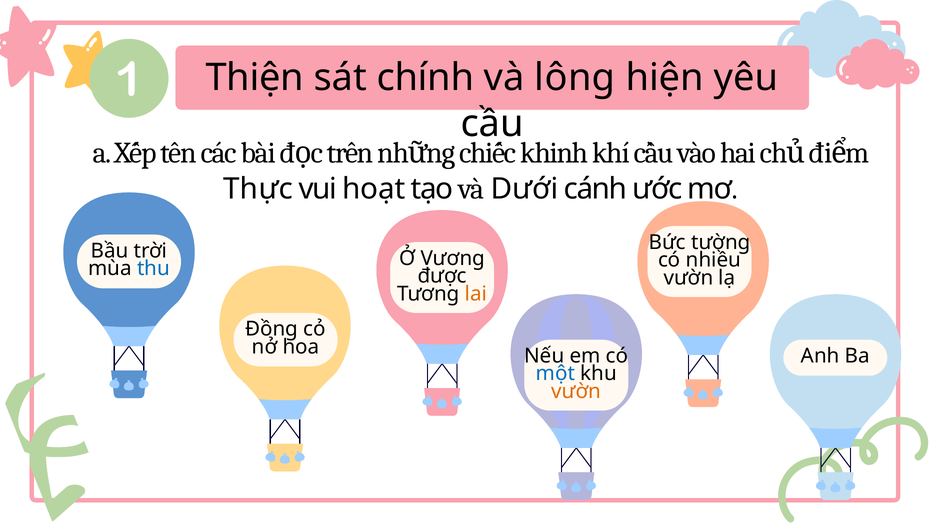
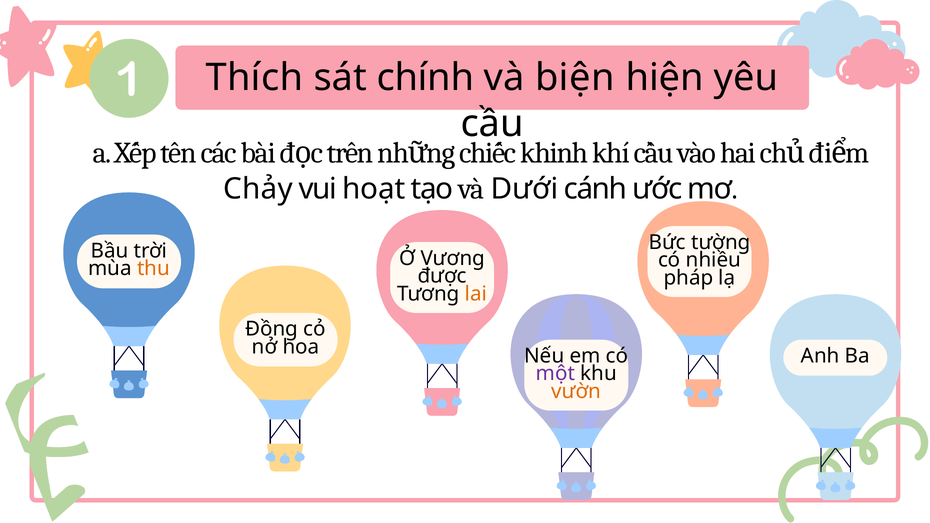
Thiện: Thiện -> Thích (254, 78)
lông: lông -> biện (575, 78)
Thực: Thực -> Chảy (258, 189)
thu colour: blue -> orange (153, 269)
vườn: vườn -> pháp (688, 278)
một colour: blue -> purple (555, 374)
